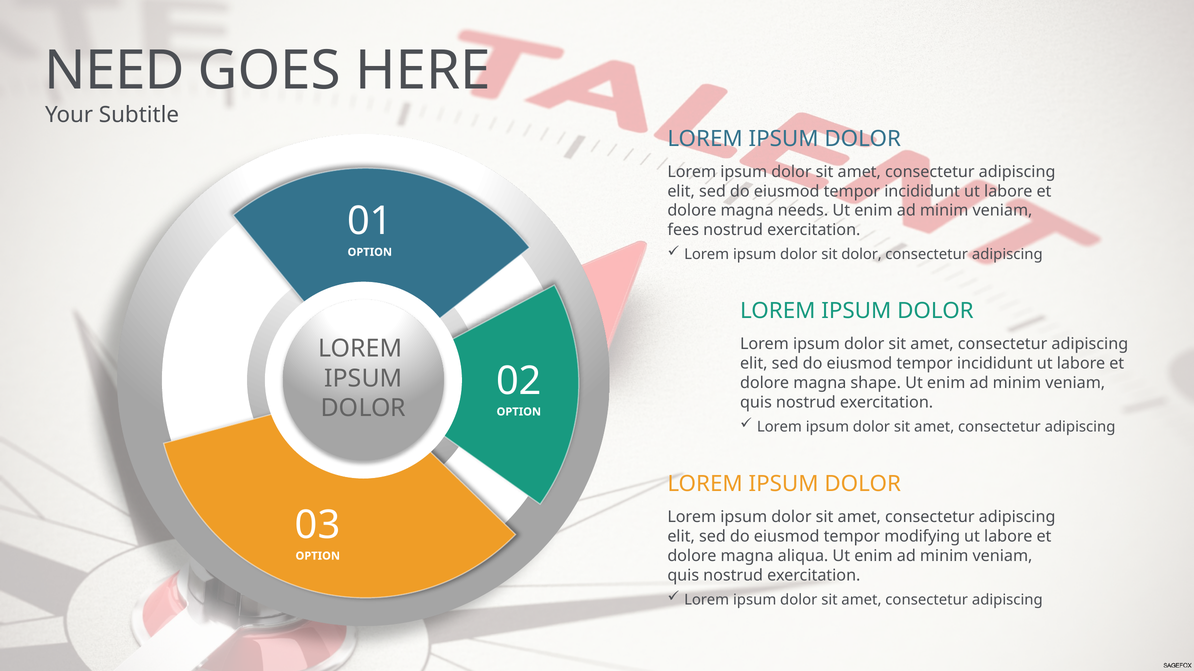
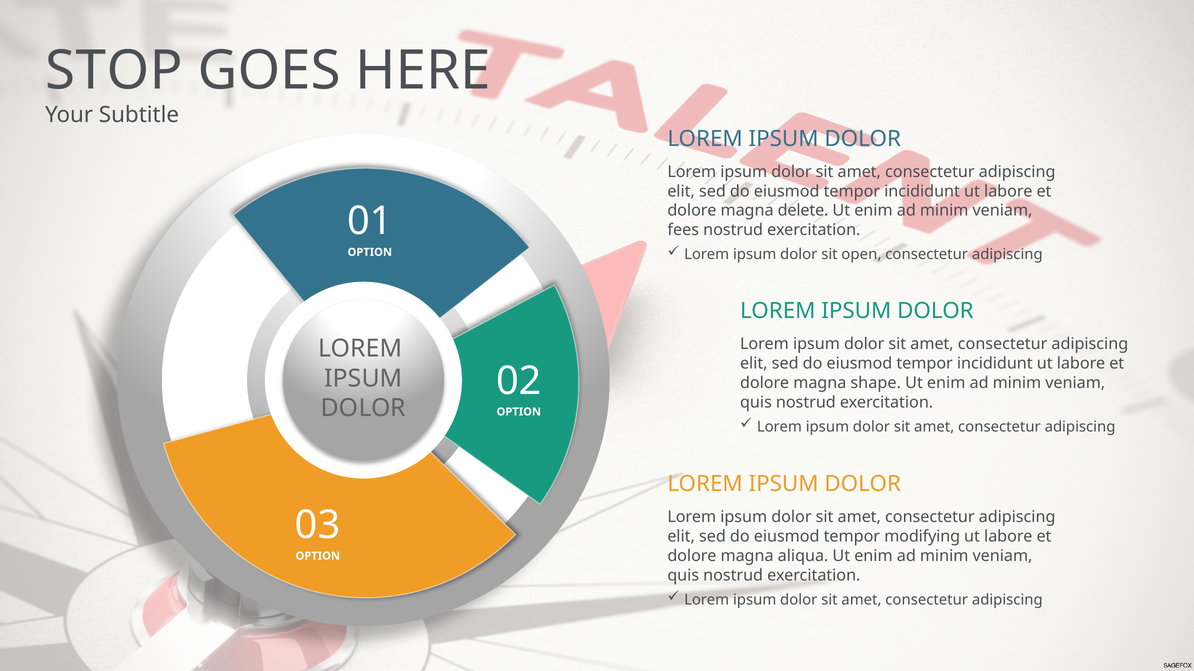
NEED: NEED -> STOP (114, 71)
needs: needs -> delete (803, 211)
sit dolor: dolor -> open (861, 255)
